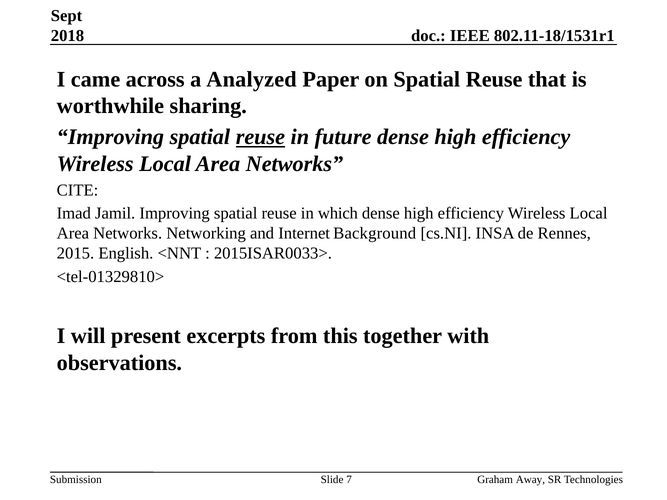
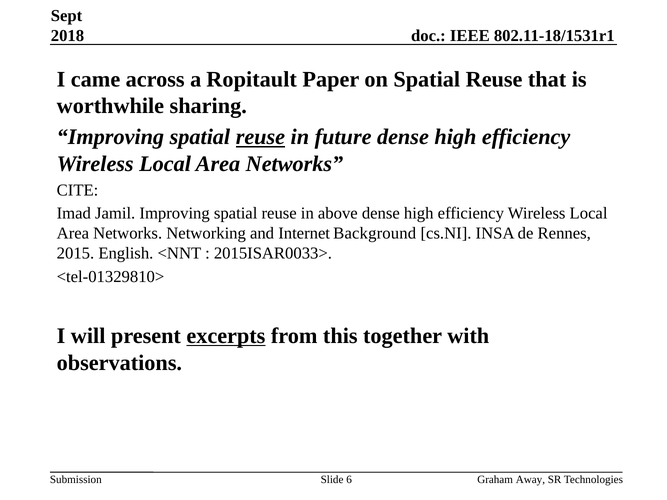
Analyzed: Analyzed -> Ropitault (252, 79)
which: which -> above (338, 214)
excerpts underline: none -> present (226, 336)
7: 7 -> 6 (349, 480)
